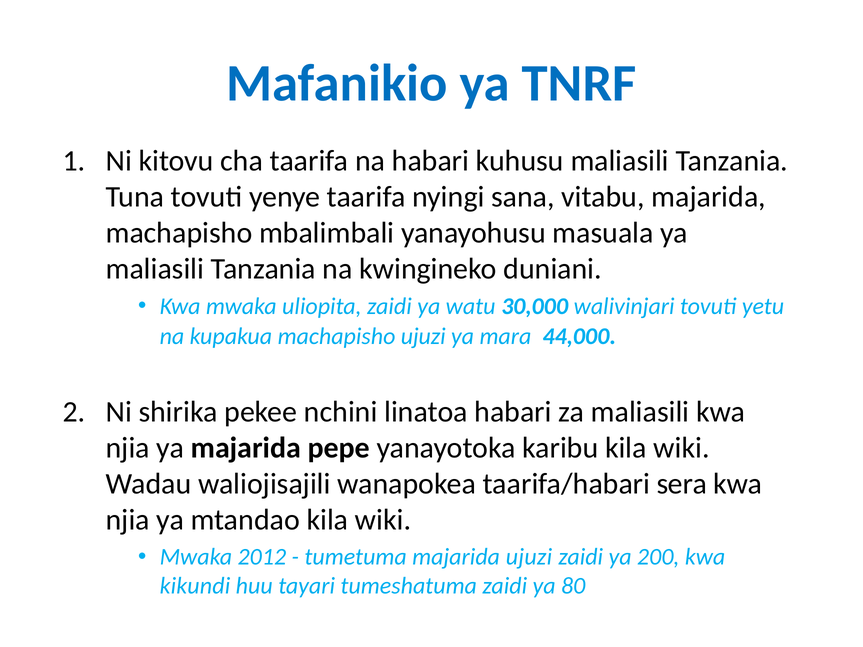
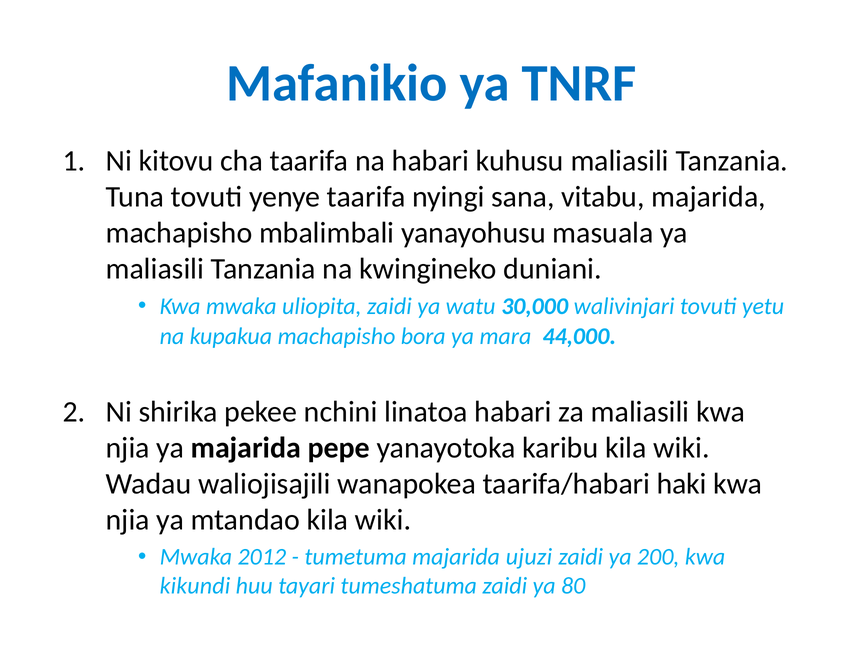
machapisho ujuzi: ujuzi -> bora (423, 337)
sera: sera -> haki (682, 484)
